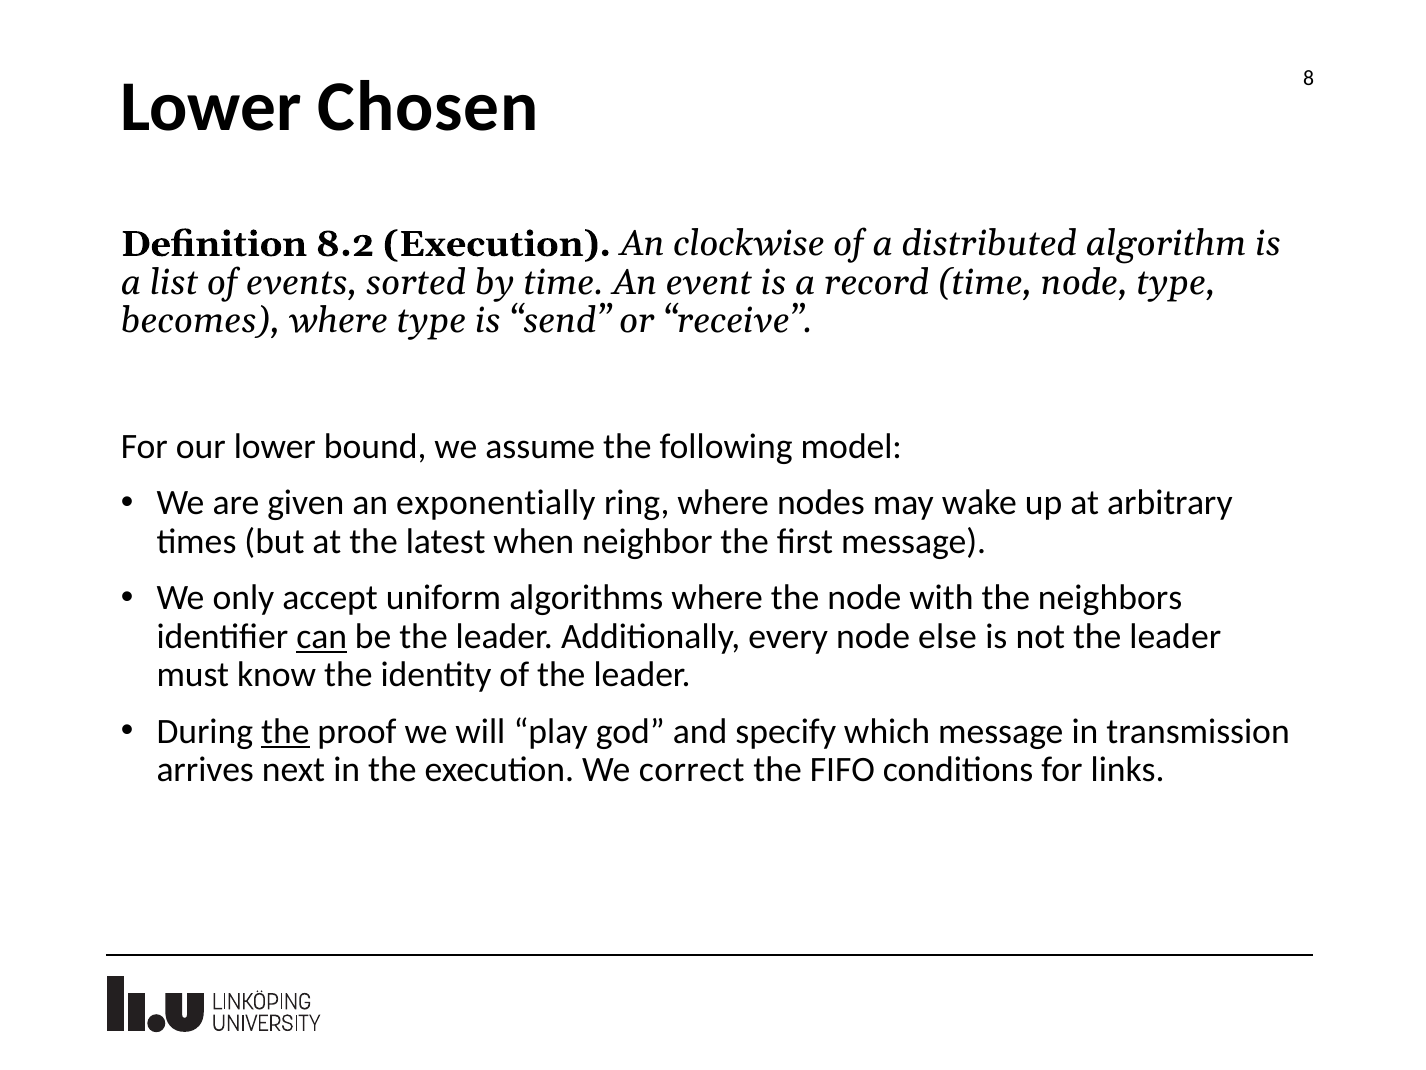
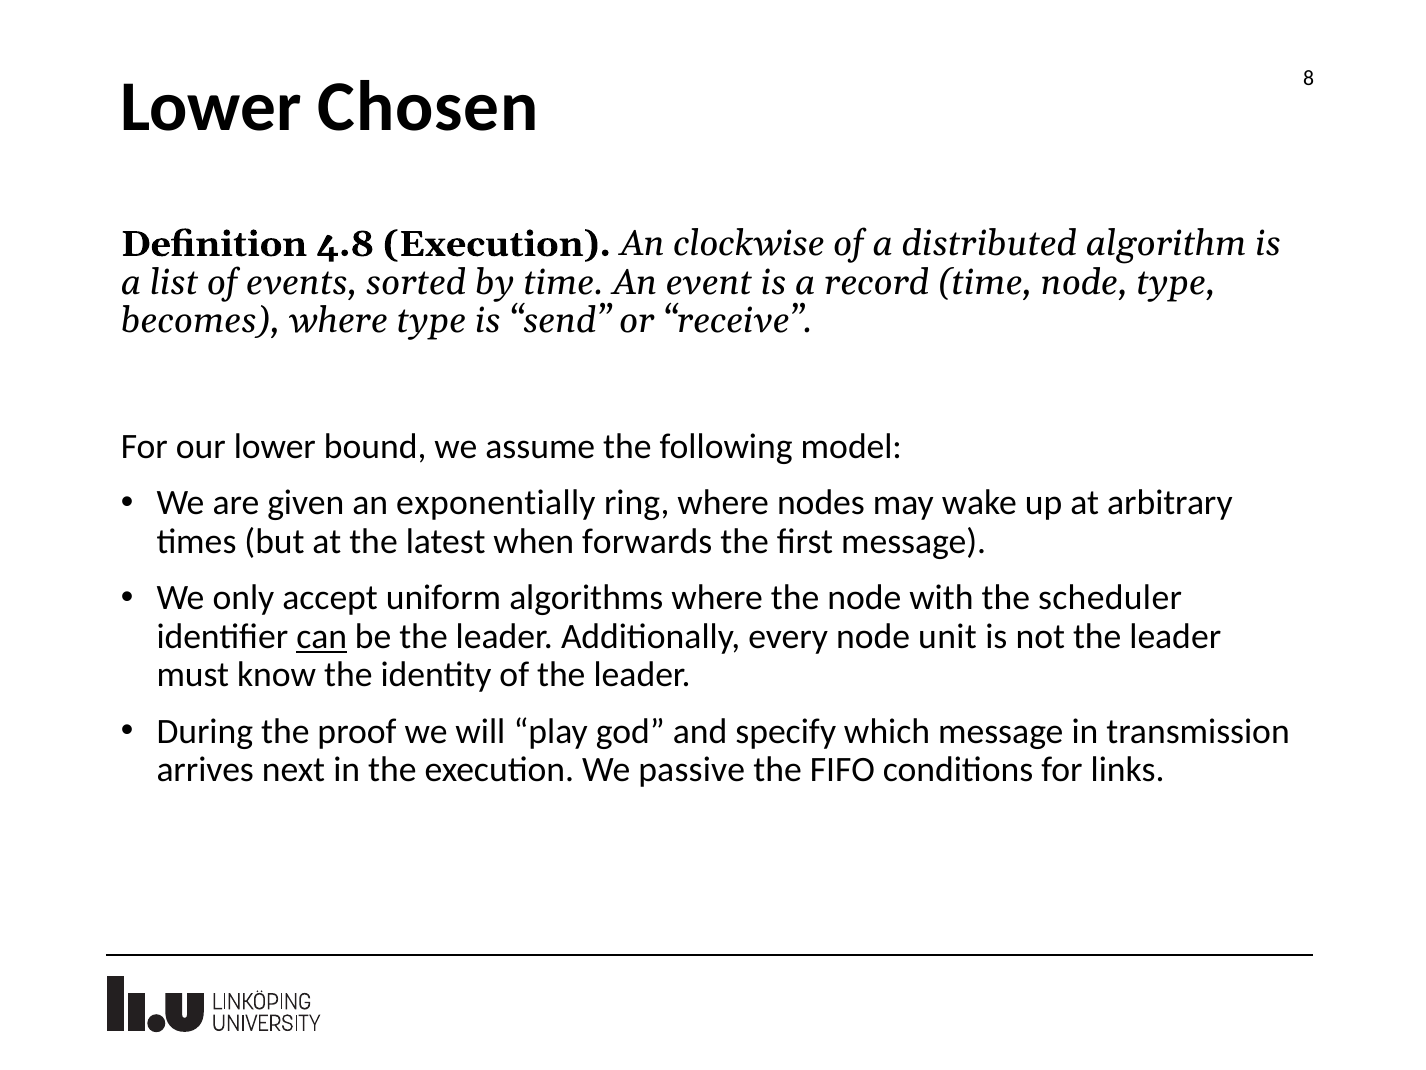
8.2: 8.2 -> 4.8 (345, 244)
neighbor: neighbor -> forwards (647, 541)
neighbors: neighbors -> scheduler (1110, 598)
else: else -> unit (947, 636)
the underline: present -> none (285, 731)
correct: correct -> passive (692, 770)
